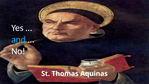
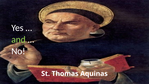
and colour: light blue -> light green (18, 39)
